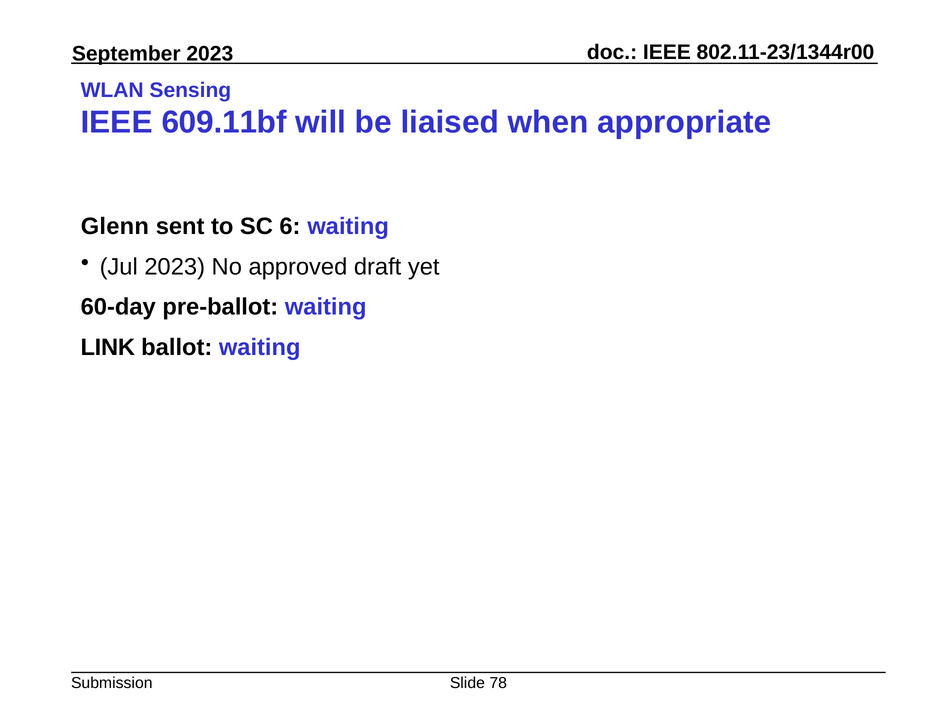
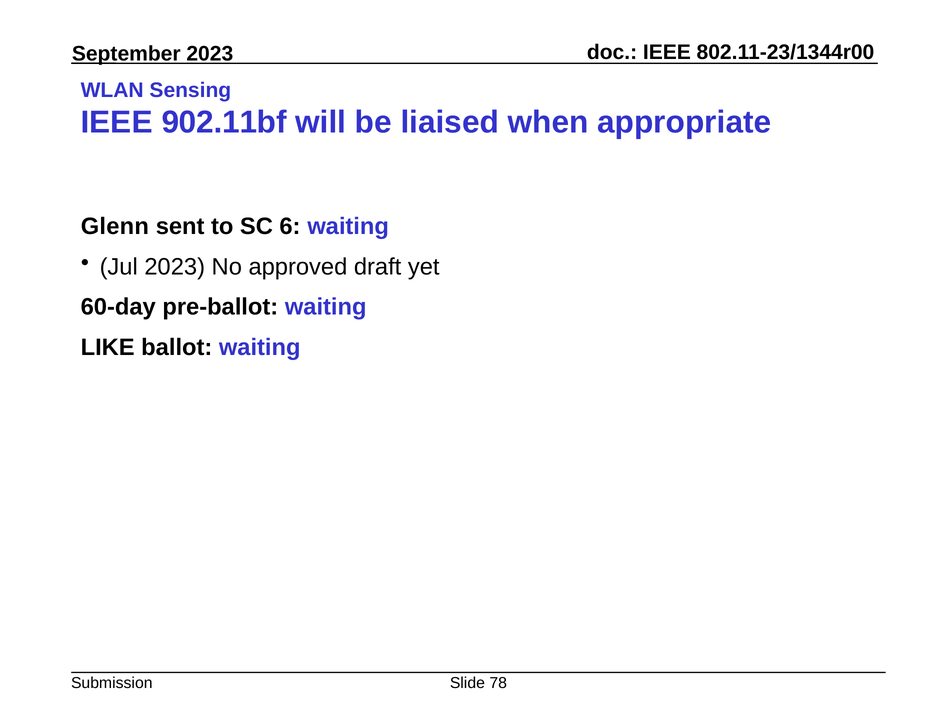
609.11bf: 609.11bf -> 902.11bf (224, 122)
LINK: LINK -> LIKE (108, 347)
